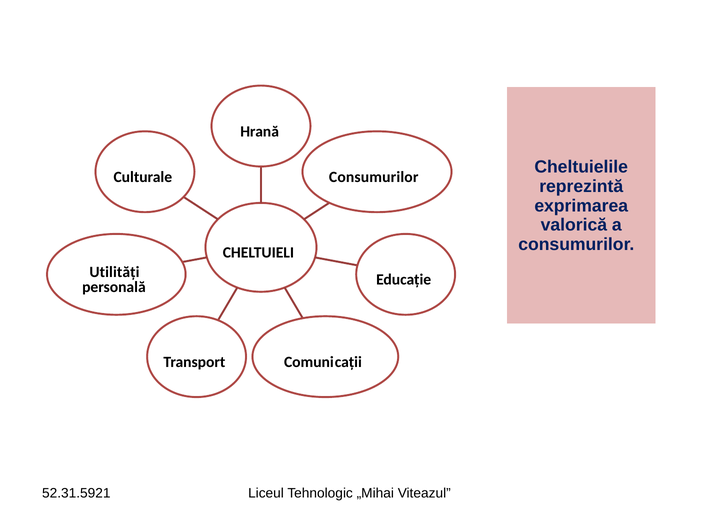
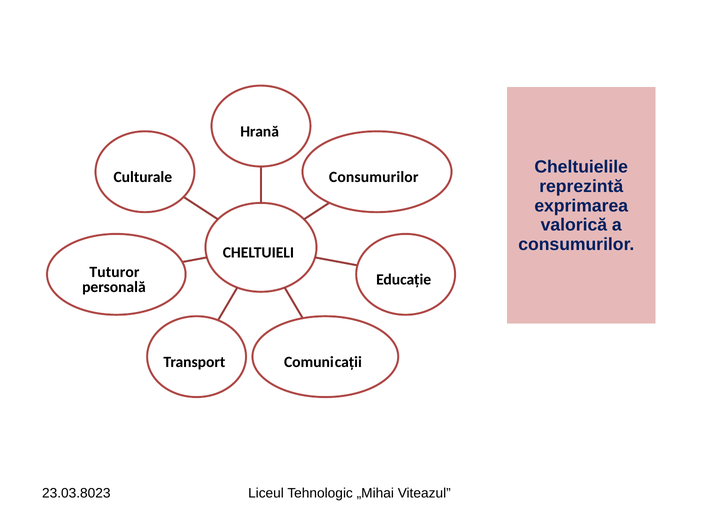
Utilități: Utilități -> Tuturor (114, 272)
52.31.5921: 52.31.5921 -> 23.03.8023 (76, 493)
